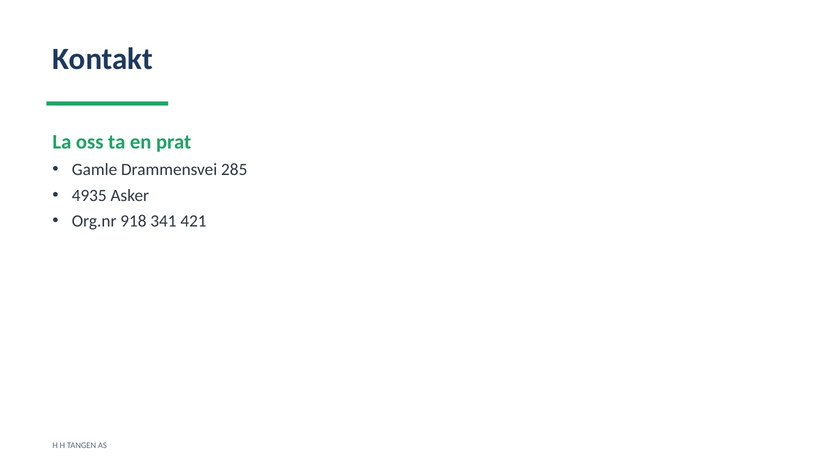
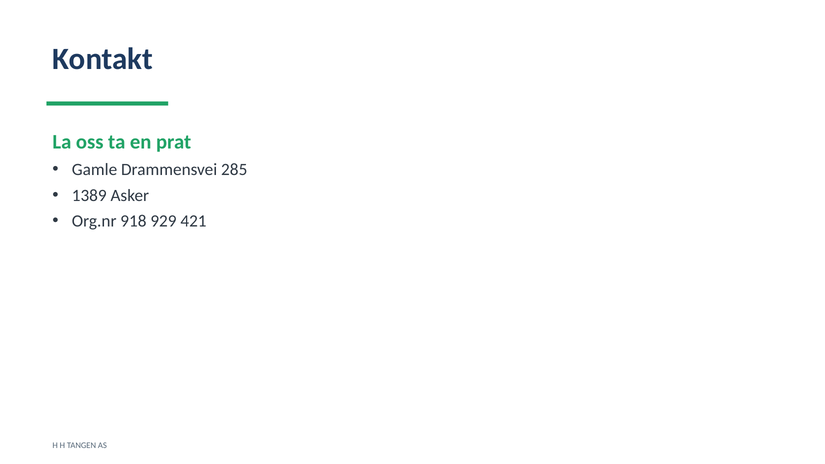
4935: 4935 -> 1389 (89, 195)
341: 341 -> 929 (163, 221)
